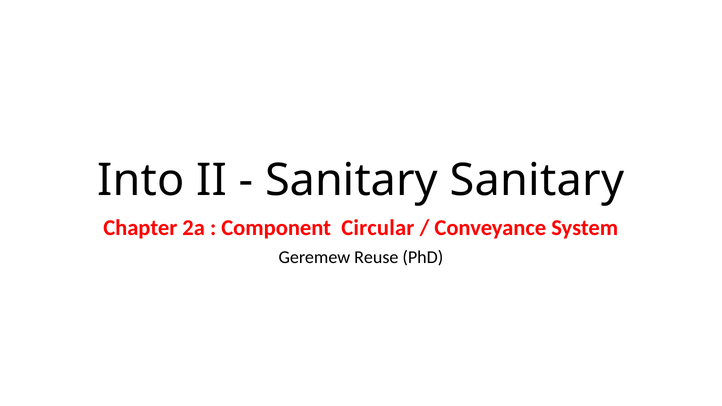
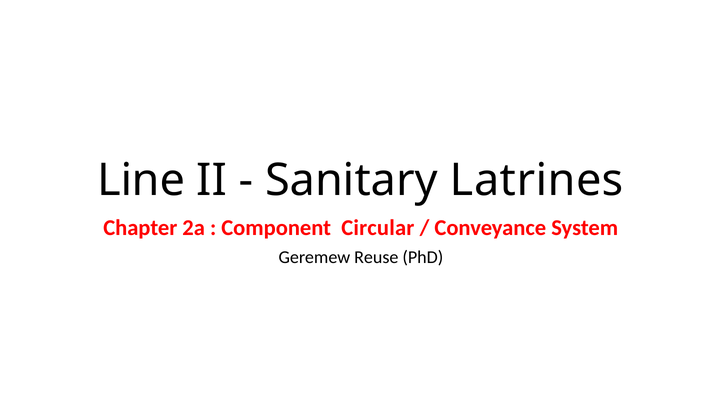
Into: Into -> Line (141, 180)
Sanitary Sanitary: Sanitary -> Latrines (537, 180)
